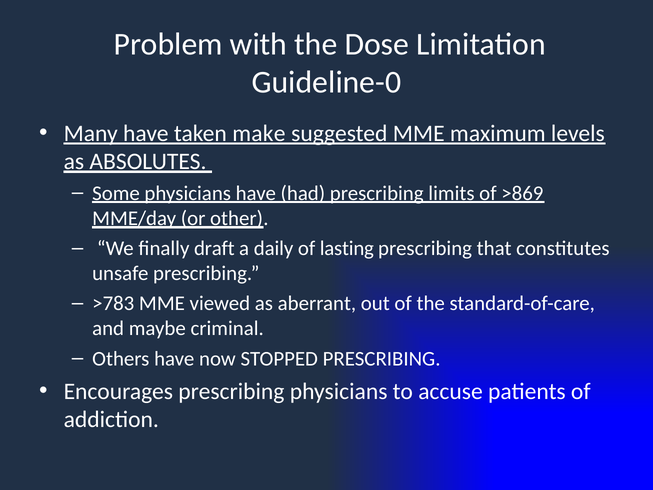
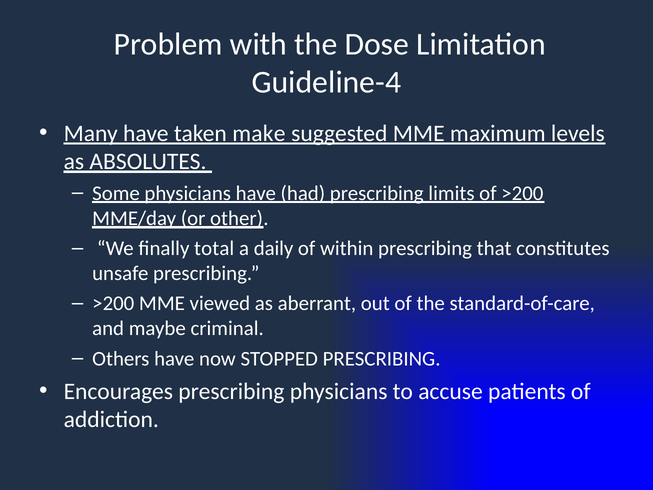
Guideline-0: Guideline-0 -> Guideline-4 (326, 82)
of >869: >869 -> >200 (522, 193)
draft: draft -> total (214, 248)
lasting: lasting -> within (347, 248)
>783: >783 -> >200 (113, 303)
